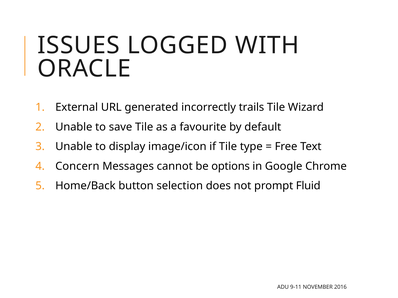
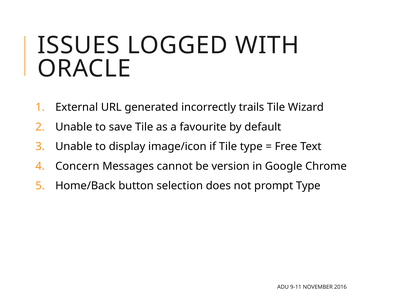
options: options -> version (231, 166)
prompt Fluid: Fluid -> Type (308, 186)
